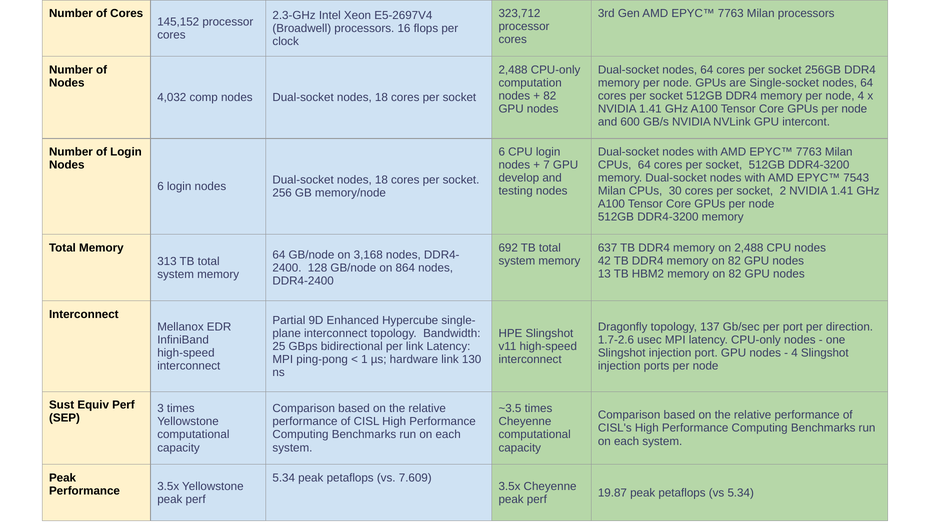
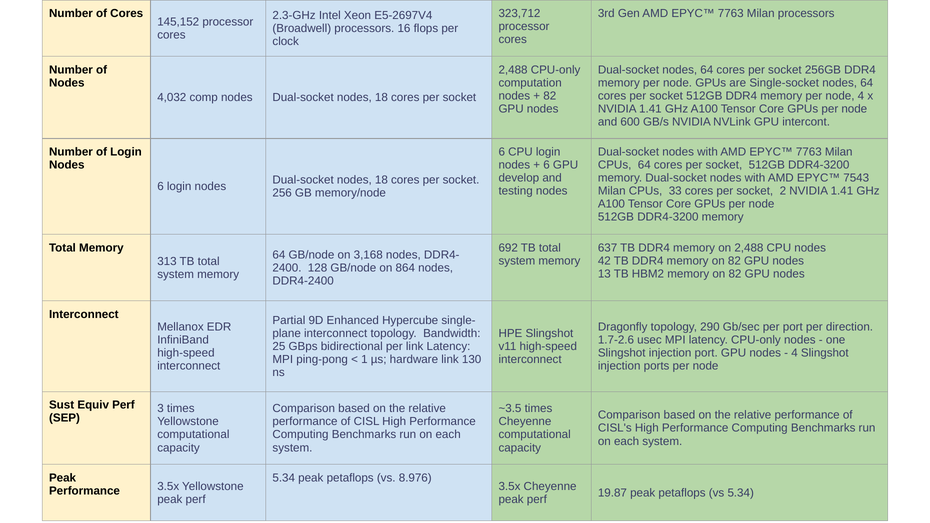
7: 7 -> 6 (547, 165)
30: 30 -> 33 (675, 191)
137: 137 -> 290 (710, 327)
7.609: 7.609 -> 8.976 (415, 478)
